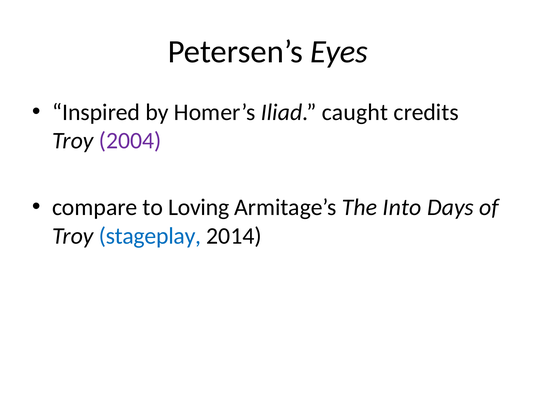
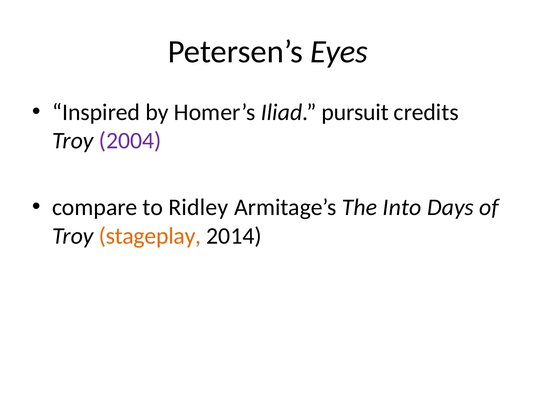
caught: caught -> pursuit (355, 112)
Loving: Loving -> Ridley (198, 207)
stageplay colour: blue -> orange (150, 236)
